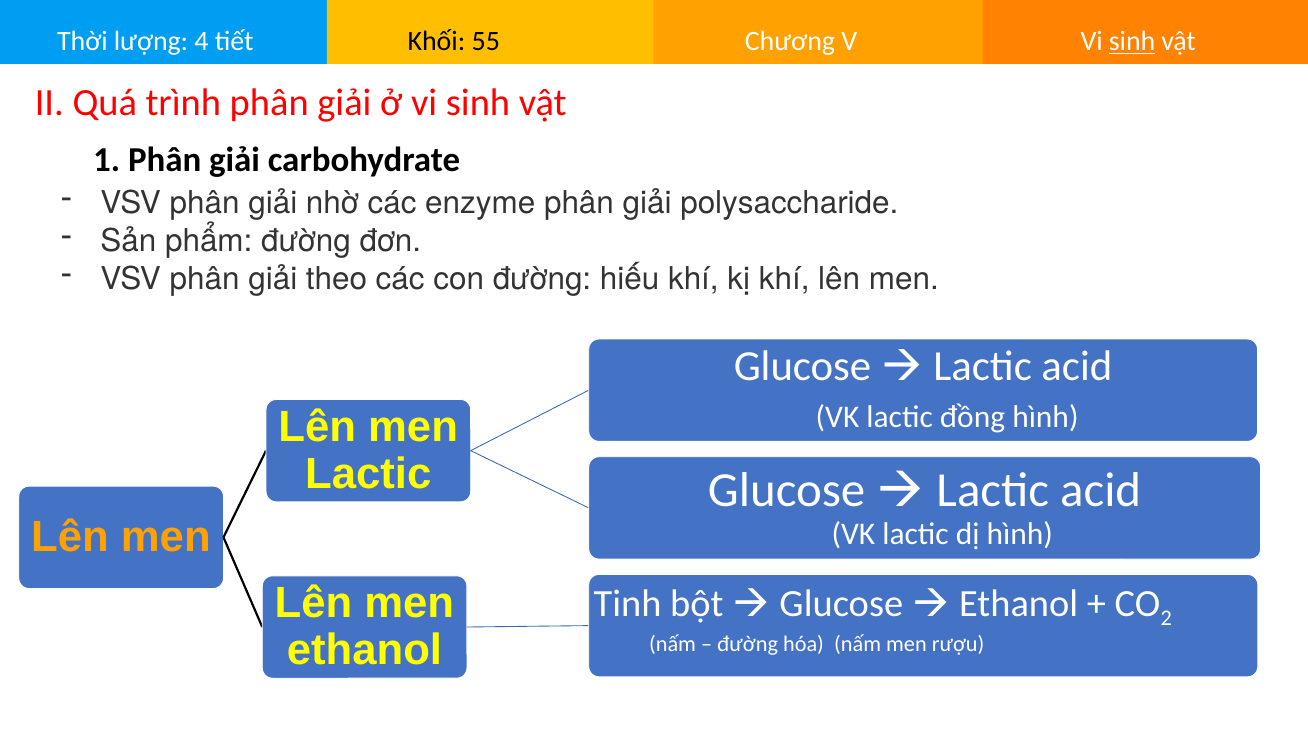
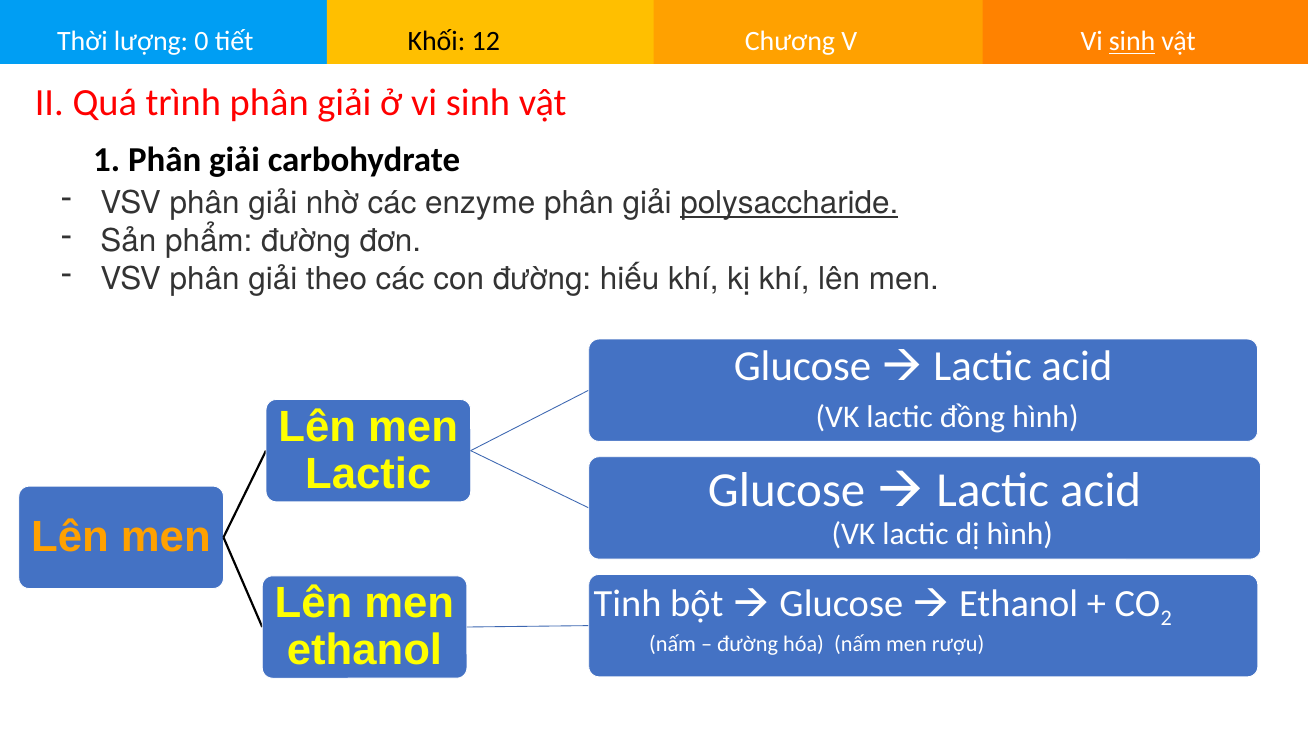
4: 4 -> 0 (201, 41)
55: 55 -> 12 (486, 41)
polysaccharide underline: none -> present (789, 203)
